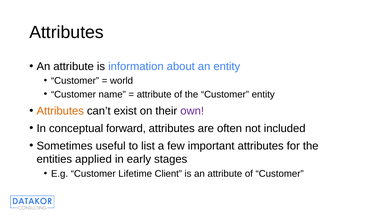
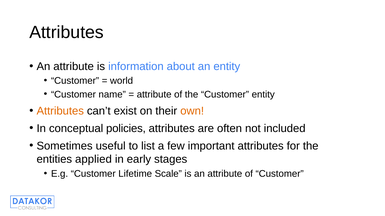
own colour: purple -> orange (192, 111)
forward: forward -> policies (126, 129)
Client: Client -> Scale (168, 174)
